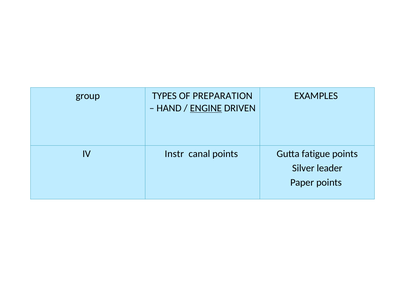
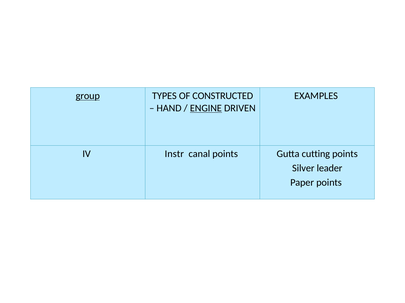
group underline: none -> present (88, 96)
PREPARATION: PREPARATION -> CONSTRUCTED (223, 96)
fatigue: fatigue -> cutting (316, 154)
